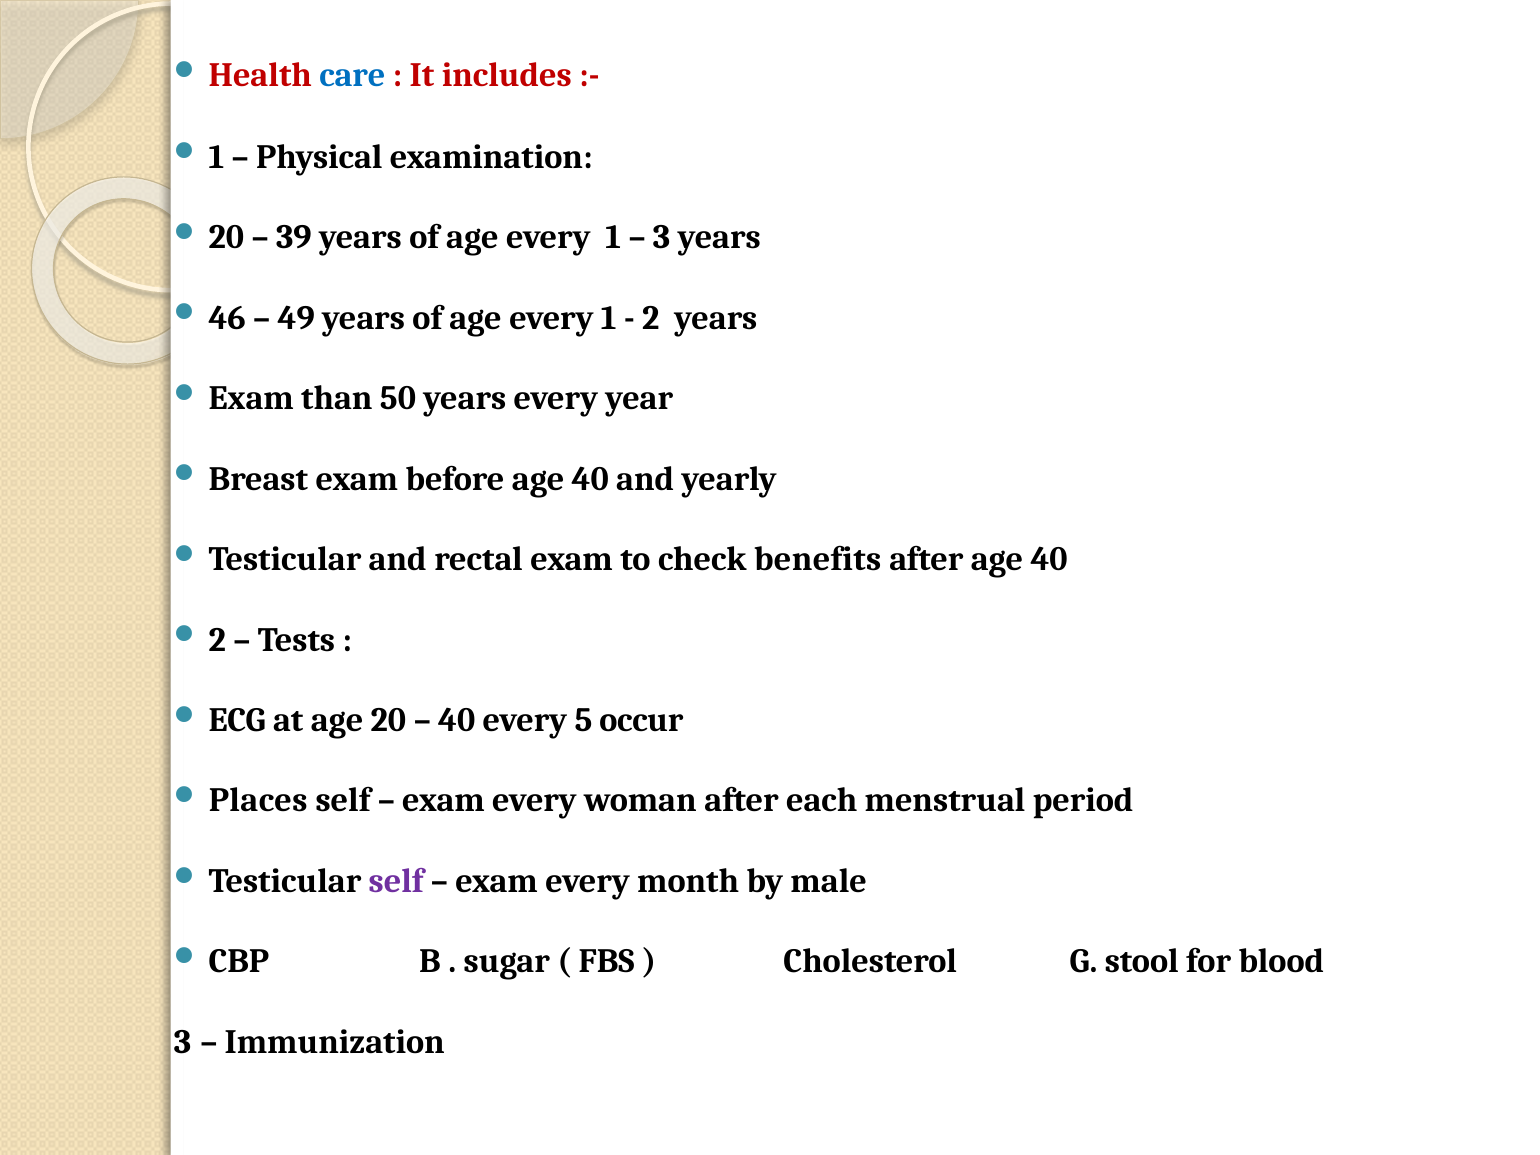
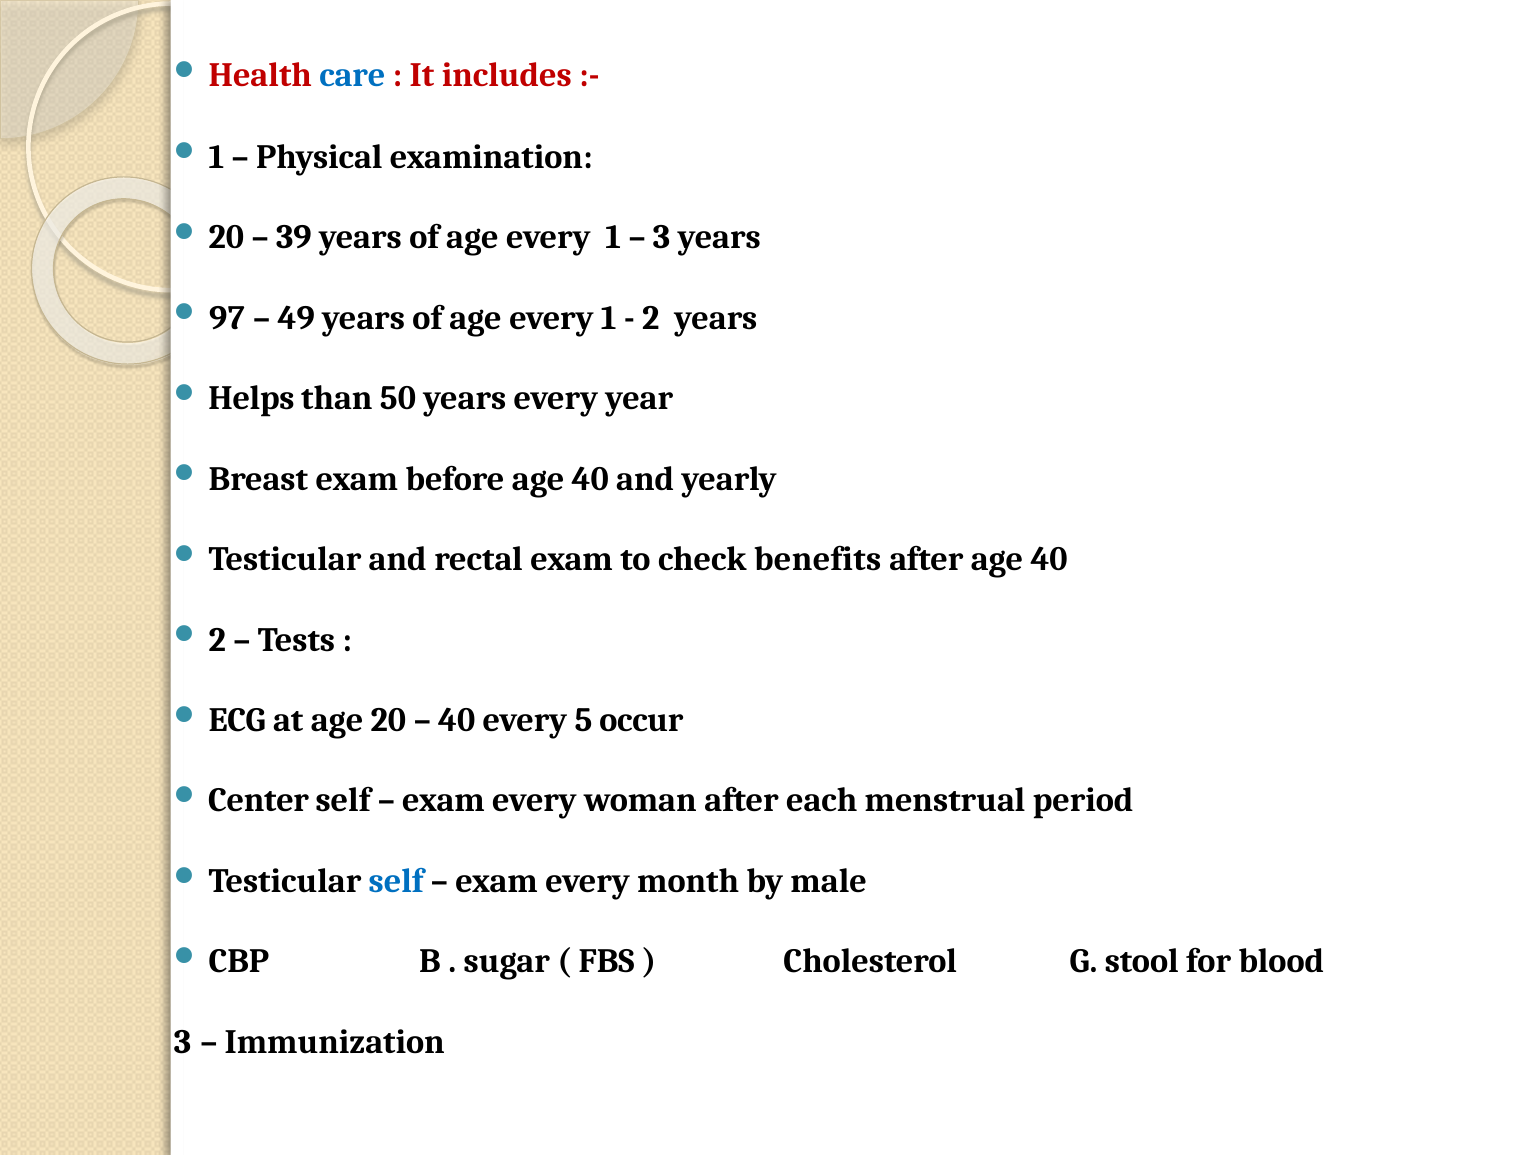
46: 46 -> 97 (227, 318)
Exam: Exam -> Helps (251, 398)
Places: Places -> Center (259, 801)
self colour: purple -> blue (396, 881)
